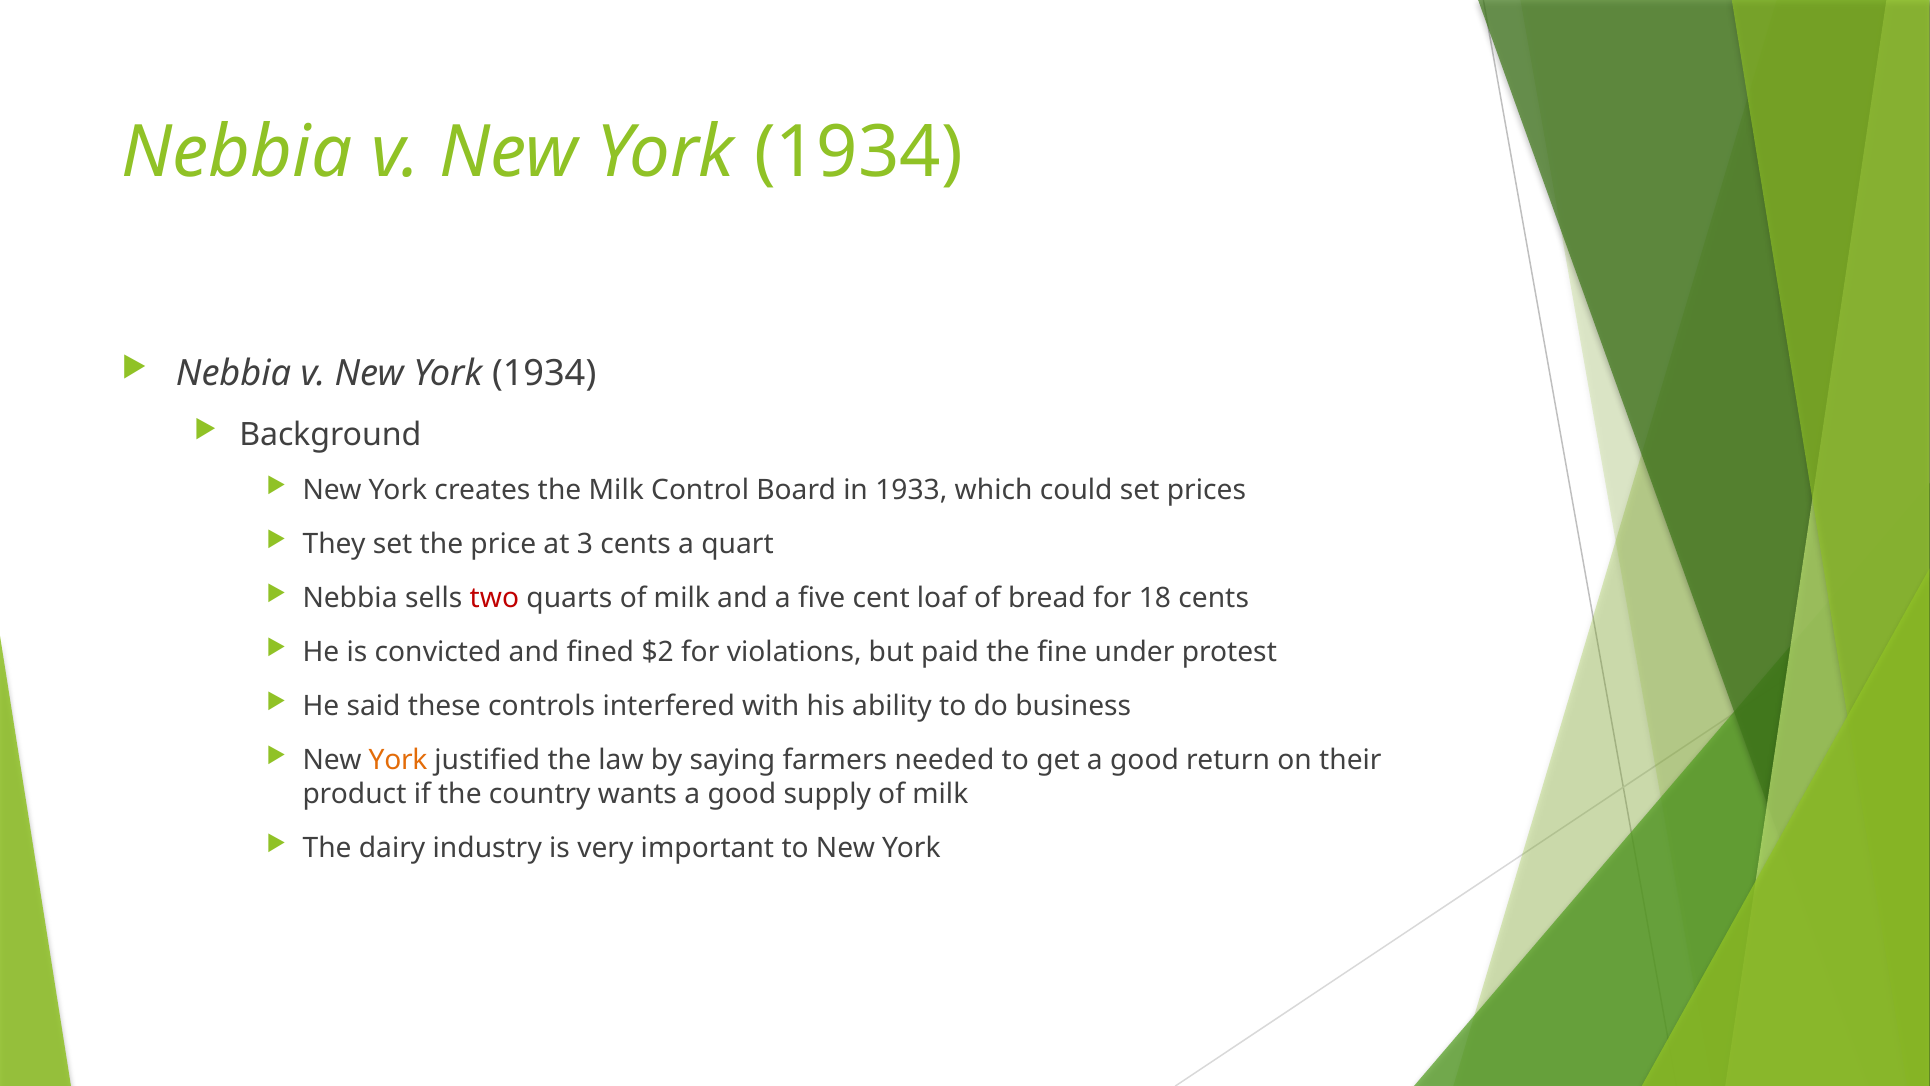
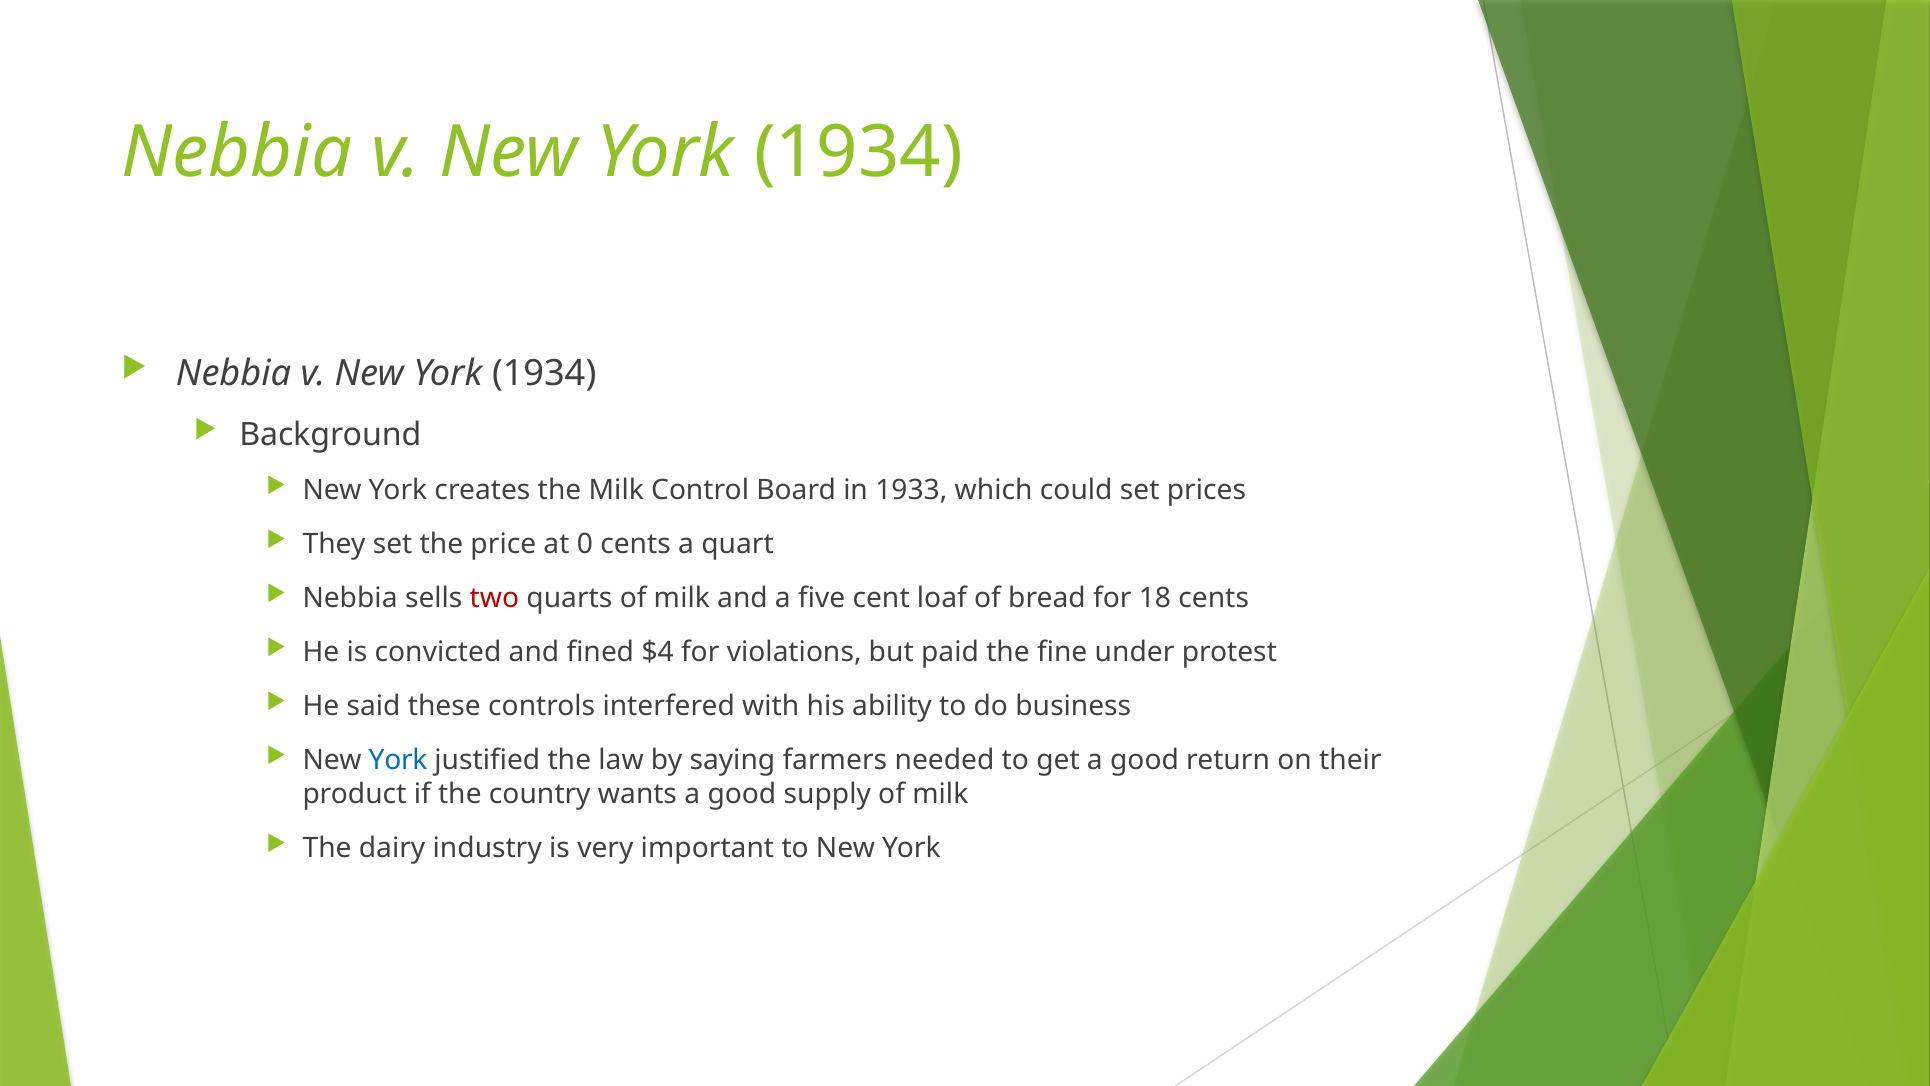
3: 3 -> 0 (585, 544)
$2: $2 -> $4 (658, 652)
York colour: orange -> blue (398, 760)
